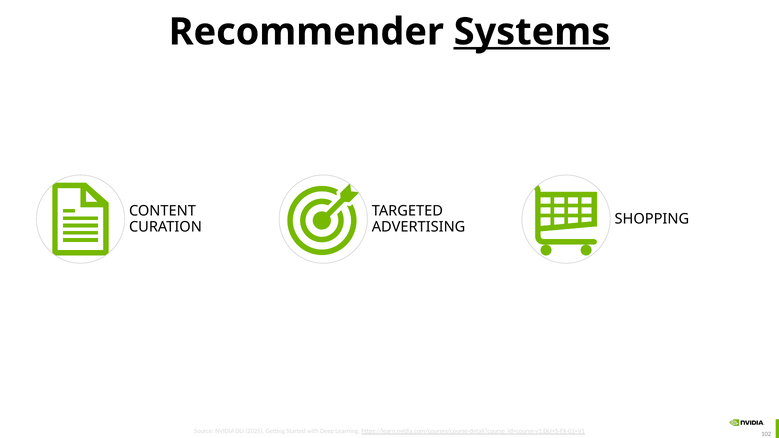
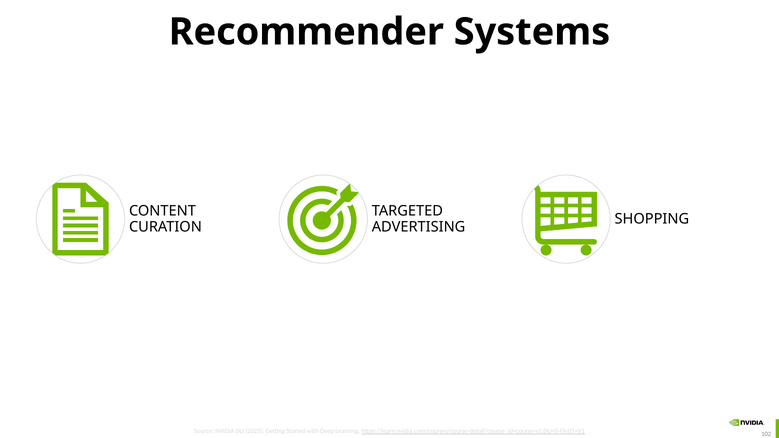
Systems underline: present -> none (532, 32)
